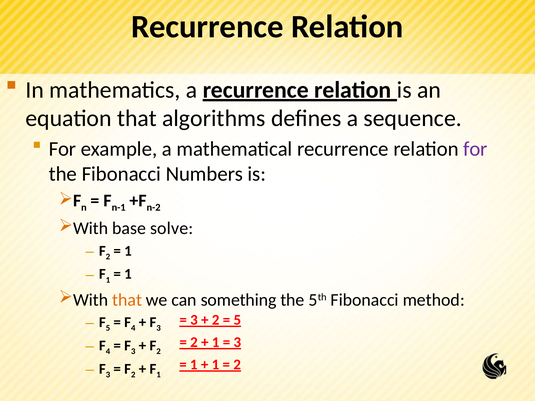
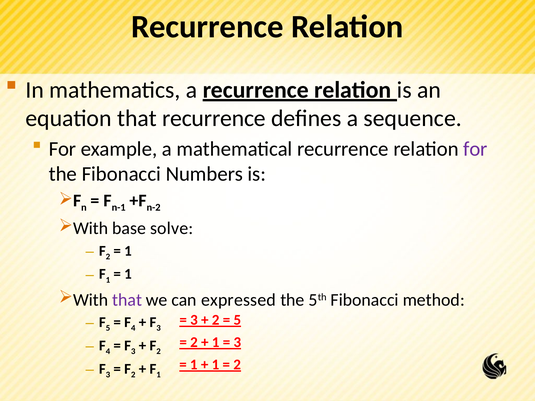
that algorithms: algorithms -> recurrence (214, 119)
that colour: orange -> purple (127, 300)
something: something -> expressed (238, 300)
